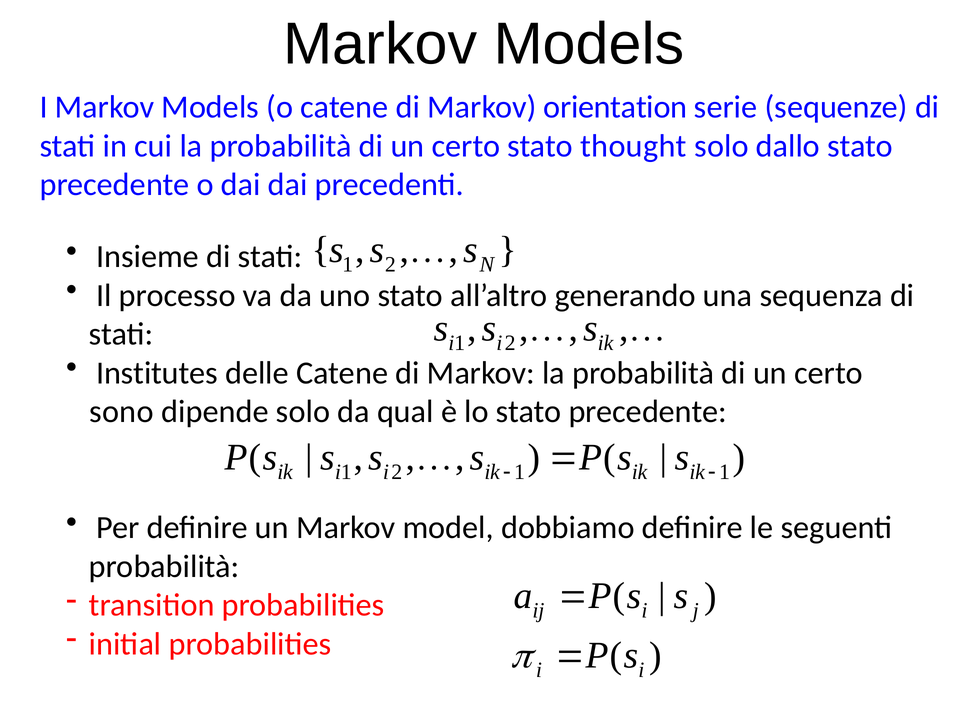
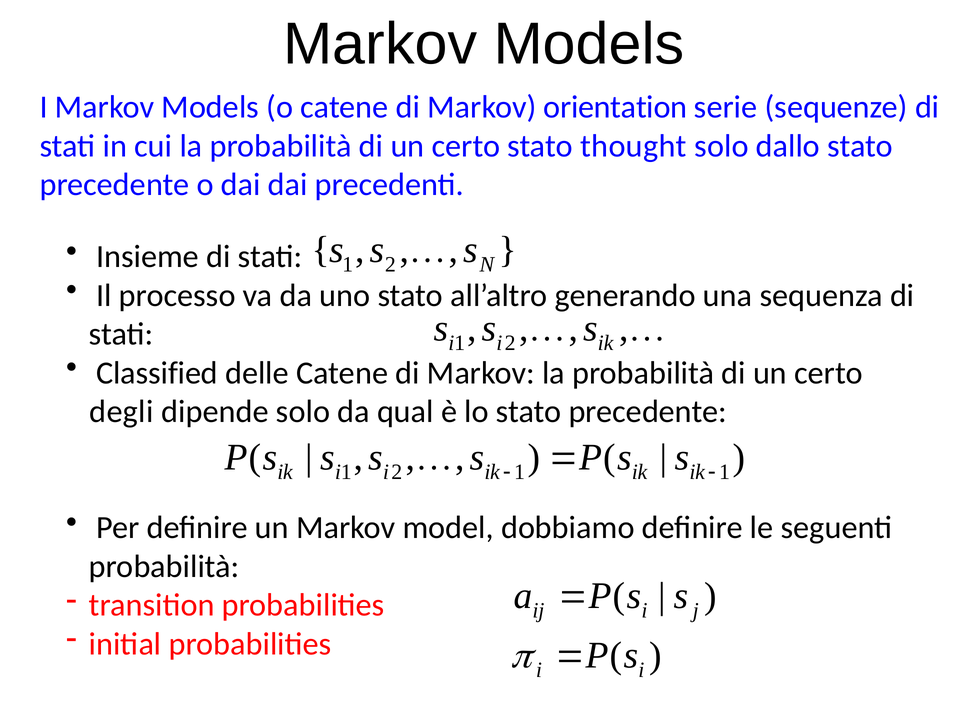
Institutes: Institutes -> Classified (157, 373)
sono: sono -> degli (121, 412)
